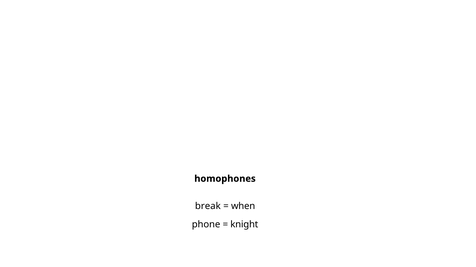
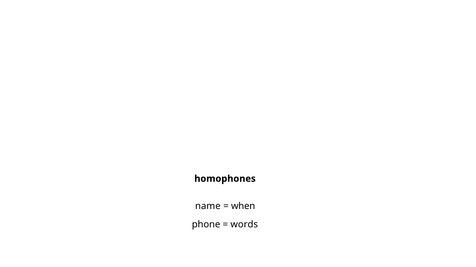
break: break -> name (208, 207)
knight: knight -> words (244, 225)
